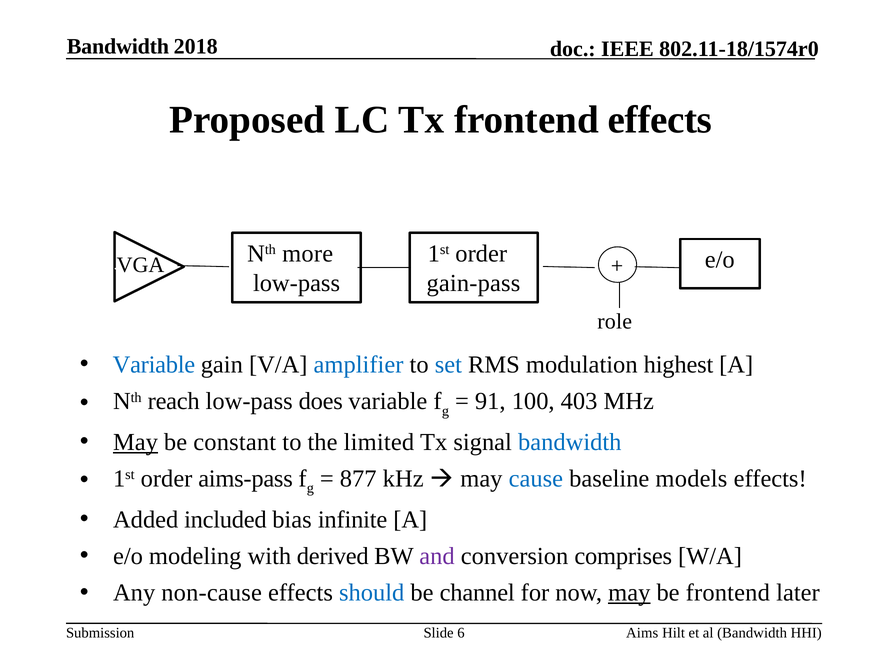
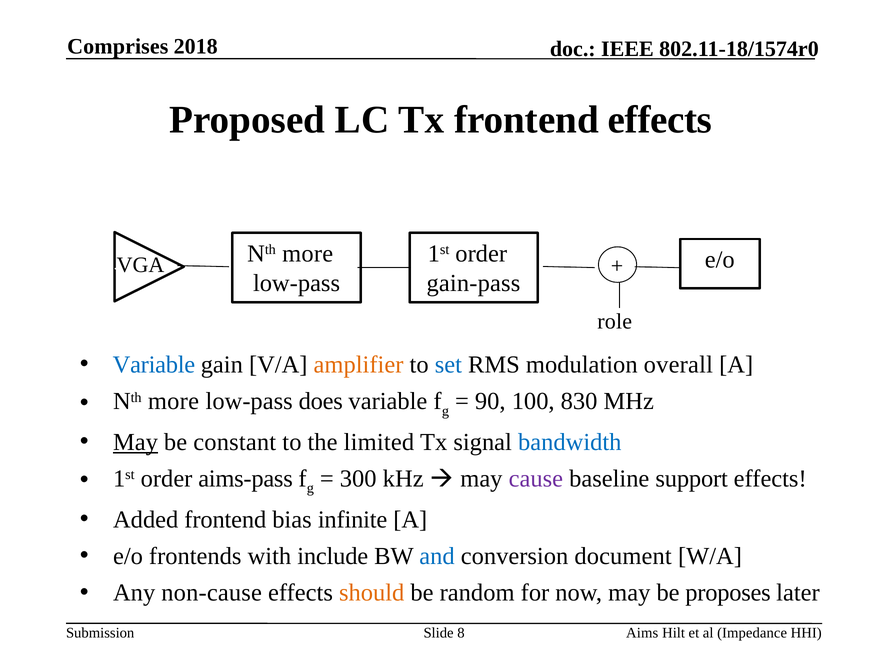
Bandwidth: Bandwidth -> Comprises (118, 47)
amplifier colour: blue -> orange (359, 365)
highest: highest -> overall (678, 365)
reach: reach -> more (173, 402)
91: 91 -> 90 (490, 402)
403: 403 -> 830 (579, 402)
877: 877 -> 300 (358, 479)
cause colour: blue -> purple (536, 479)
models: models -> support (692, 479)
Added included: included -> frontend (225, 520)
modeling: modeling -> frontends (195, 557)
derived: derived -> include (333, 557)
and colour: purple -> blue (437, 557)
comprises: comprises -> document (623, 557)
should colour: blue -> orange (372, 593)
channel: channel -> random (477, 593)
may underline: present -> none (629, 593)
be frontend: frontend -> proposes (728, 593)
6: 6 -> 8 (461, 634)
al Bandwidth: Bandwidth -> Impedance (752, 634)
